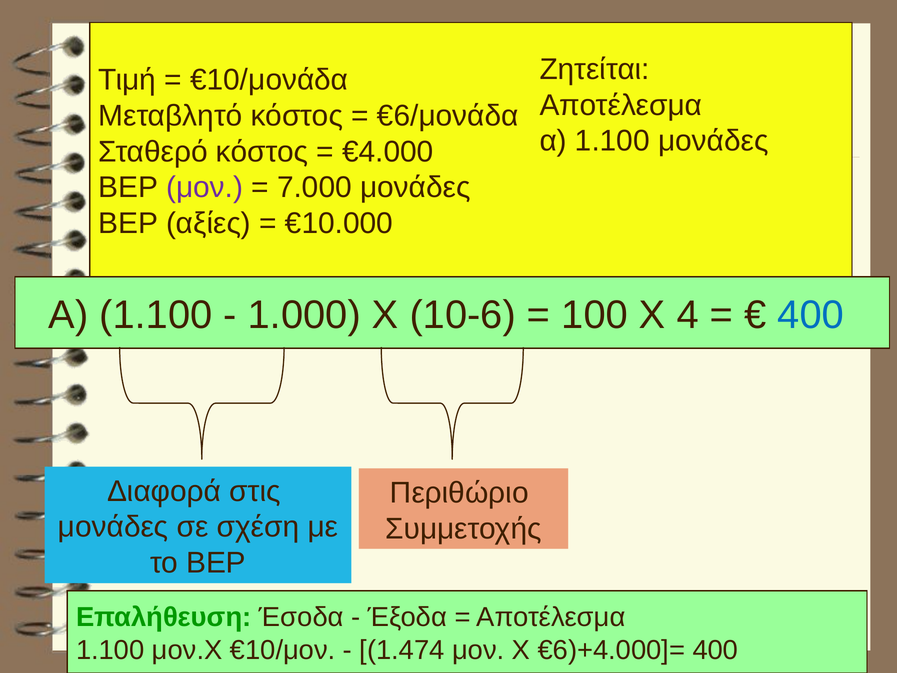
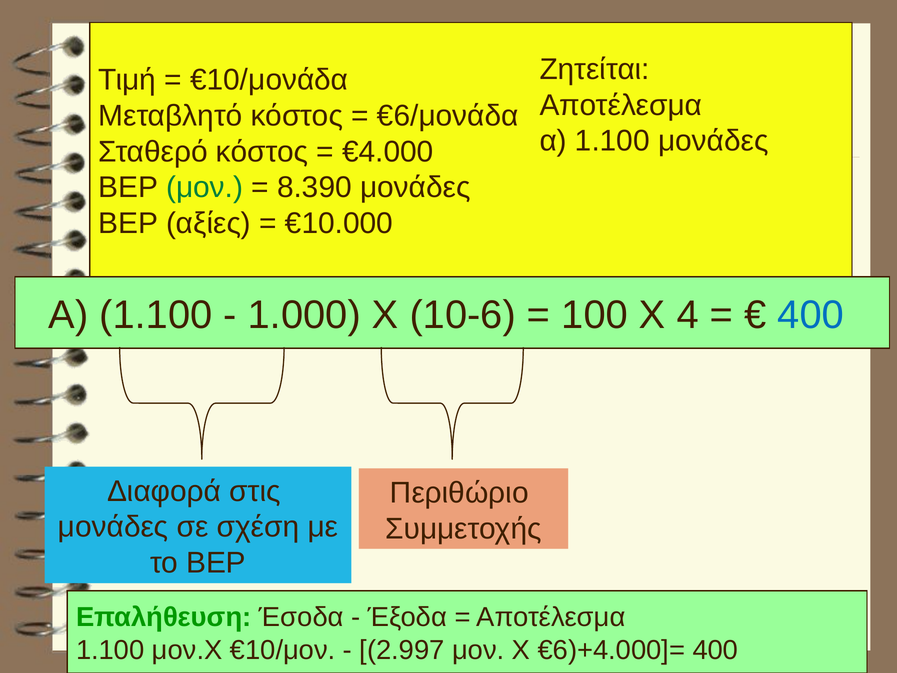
μον colour: purple -> green (205, 187)
7.000: 7.000 -> 8.390 (314, 187)
1.474: 1.474 -> 2.997 (402, 650)
